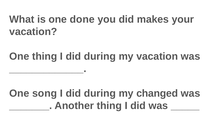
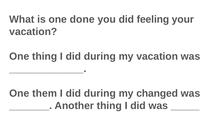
makes: makes -> feeling (153, 19)
song: song -> them (45, 93)
